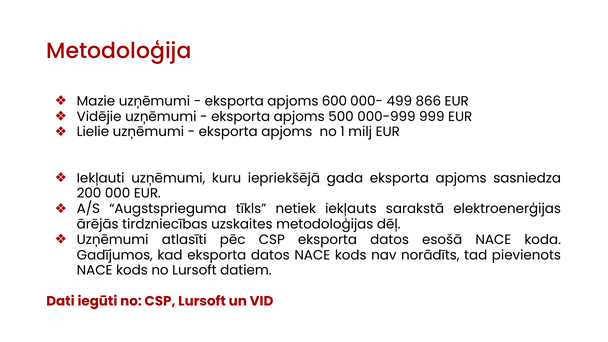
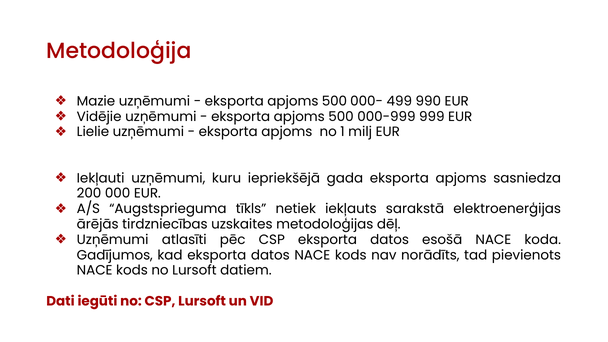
600: 600 -> 500 (334, 101)
866: 866 -> 990 (428, 101)
